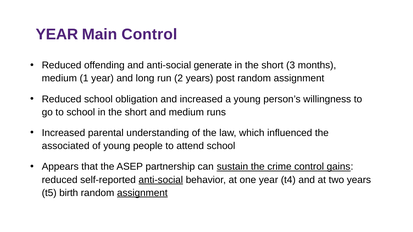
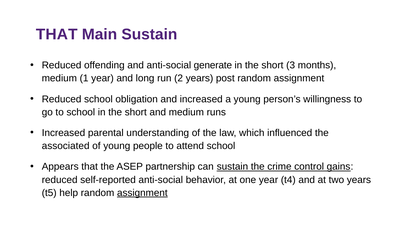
YEAR: YEAR -> THAT (57, 34)
Main Control: Control -> Sustain (149, 34)
anti-social underline: present -> none (161, 180)
birth: birth -> help (69, 193)
